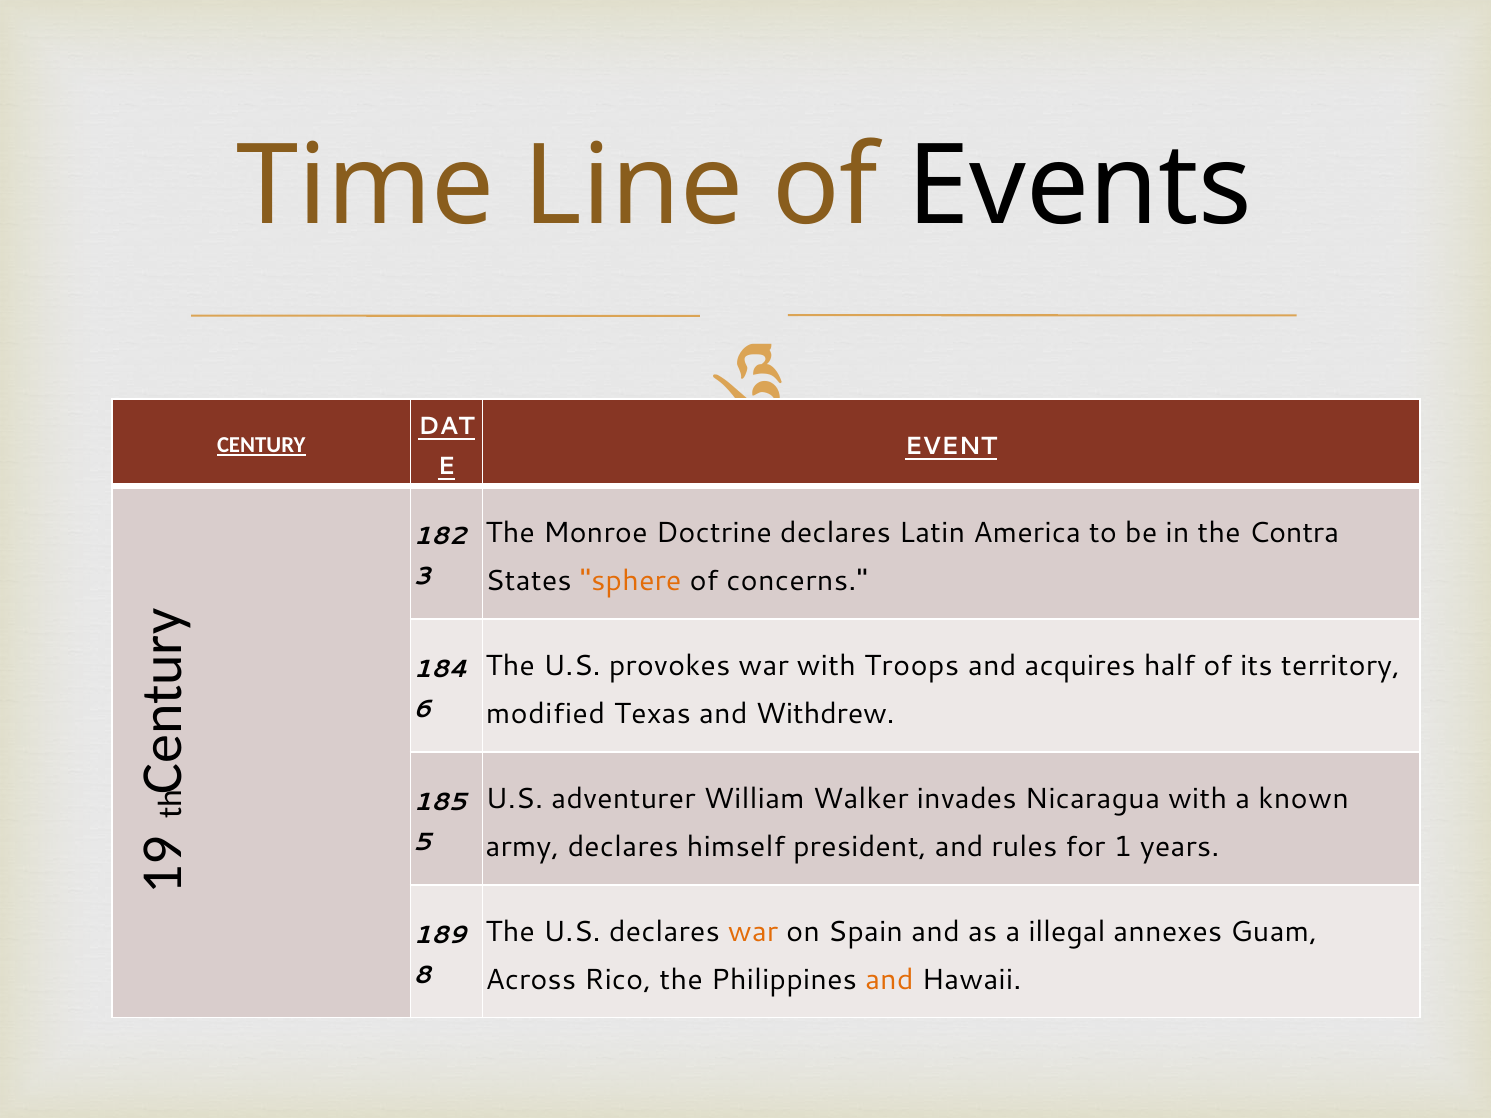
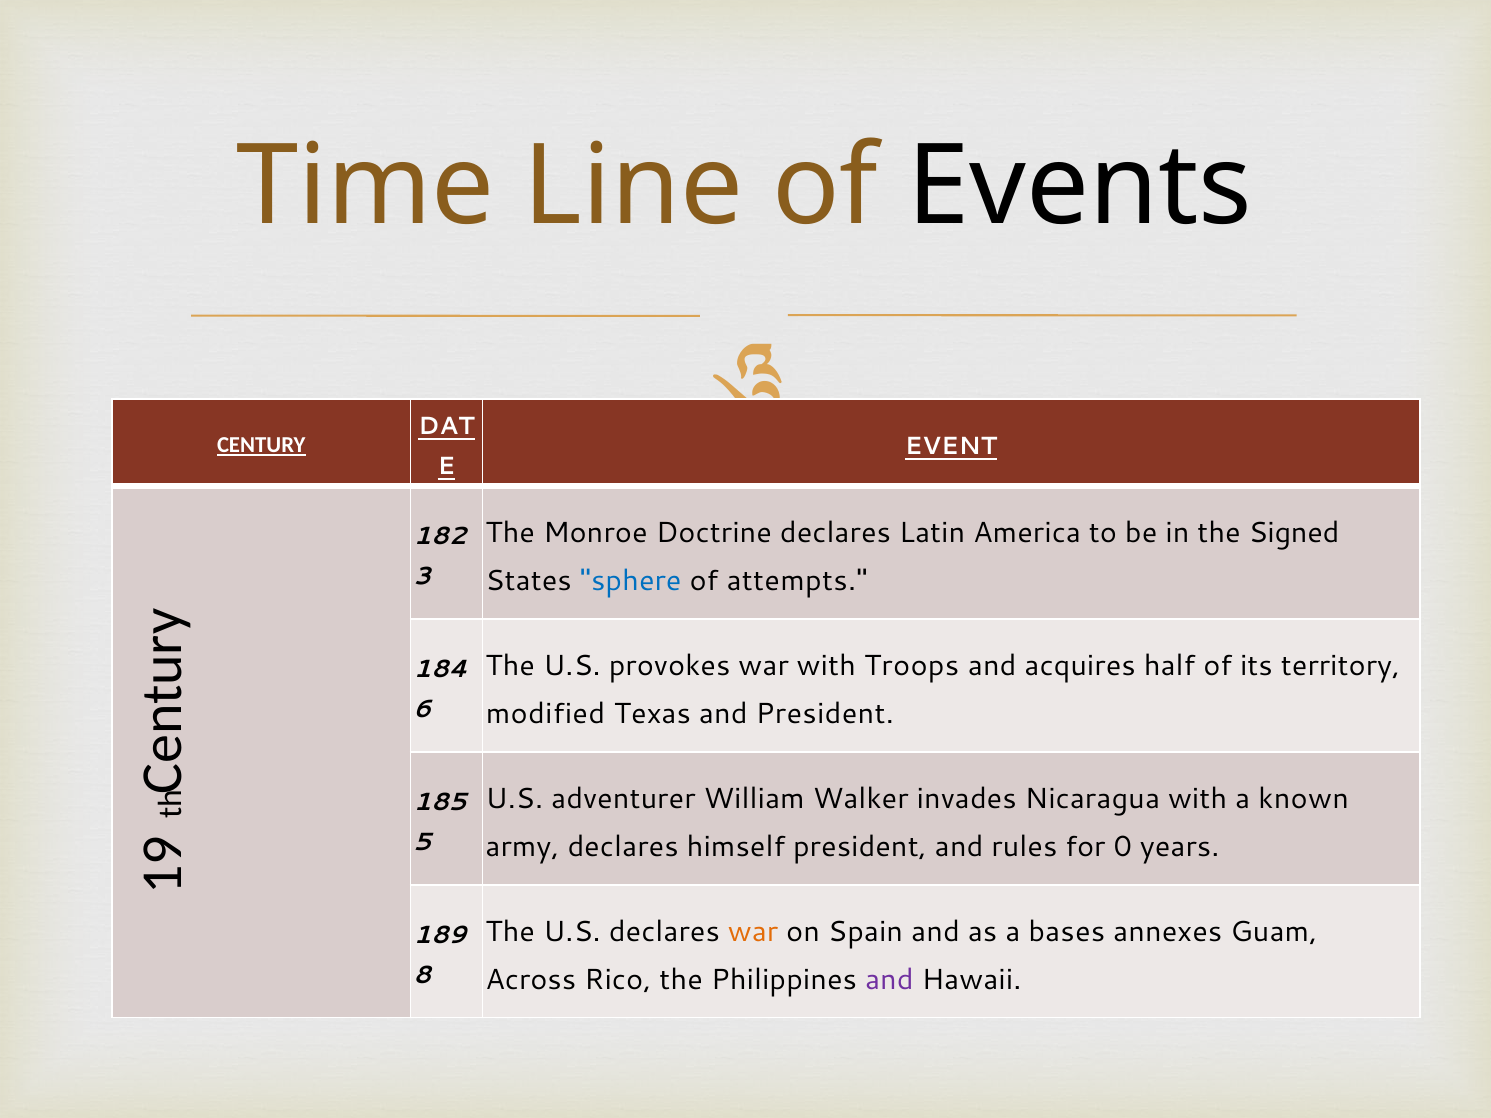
Contra: Contra -> Signed (1294, 533)
sphere colour: orange -> blue (631, 581)
concerns: concerns -> attempts (797, 581)
and Withdrew: Withdrew -> President (825, 714)
for 1: 1 -> 0 (1123, 847)
illegal: illegal -> bases (1067, 932)
and colour: orange -> purple (889, 980)
